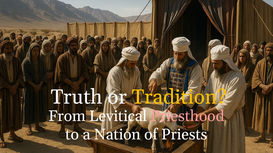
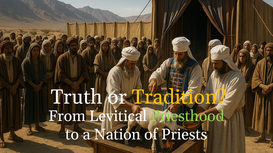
Priesthood colour: pink -> light green (188, 116)
